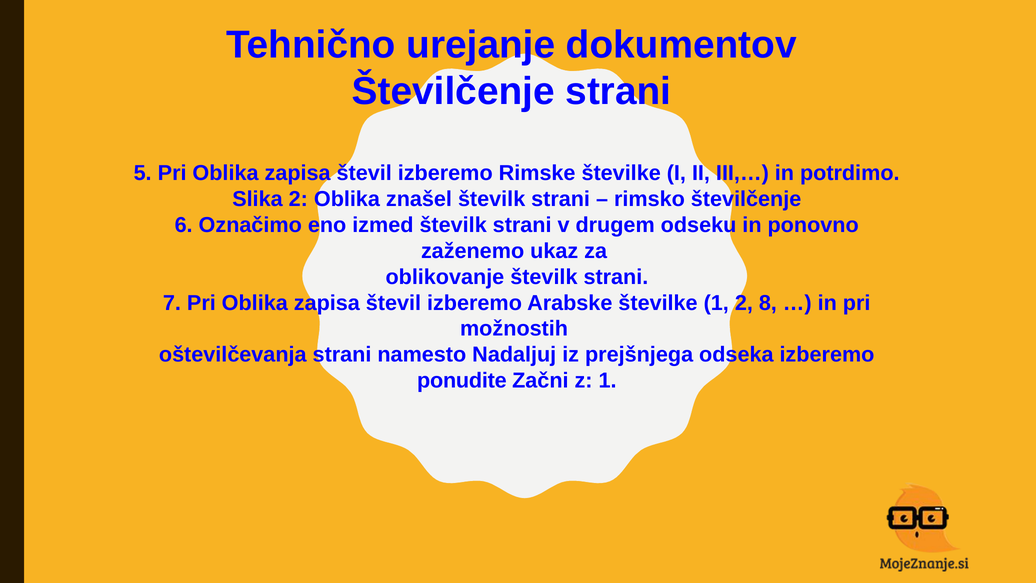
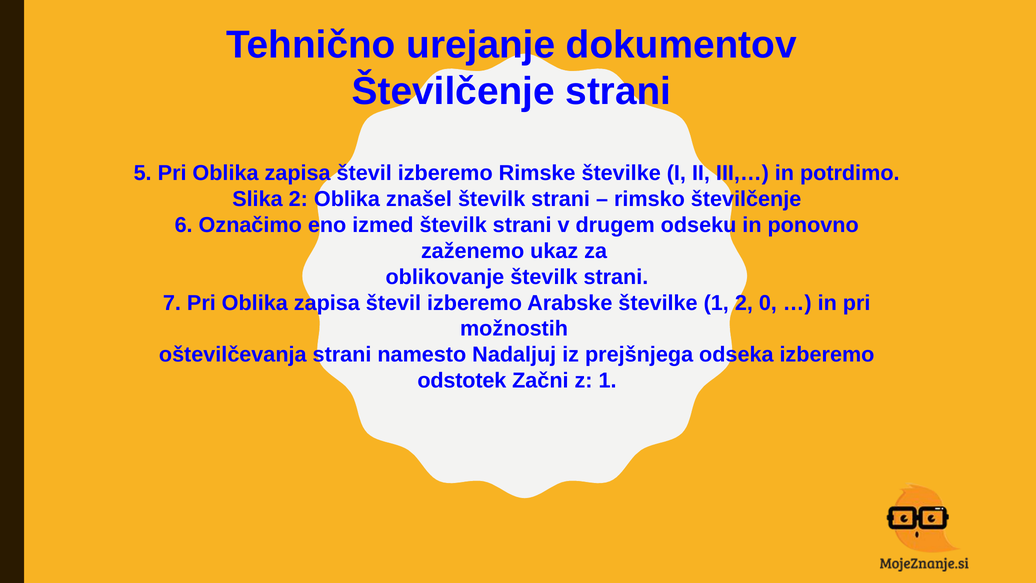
8: 8 -> 0 (768, 303)
ponudite: ponudite -> odstotek (462, 381)
